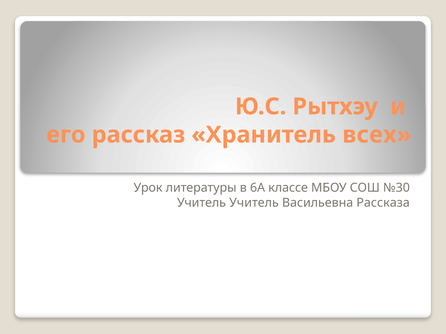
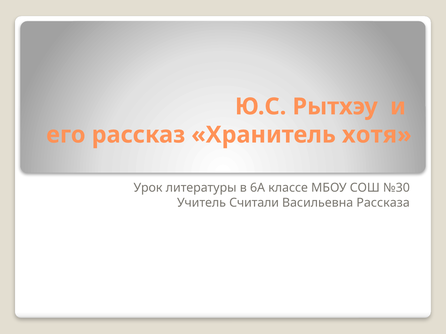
всех: всех -> хотя (377, 135)
Учитель Учитель: Учитель -> Считали (254, 203)
